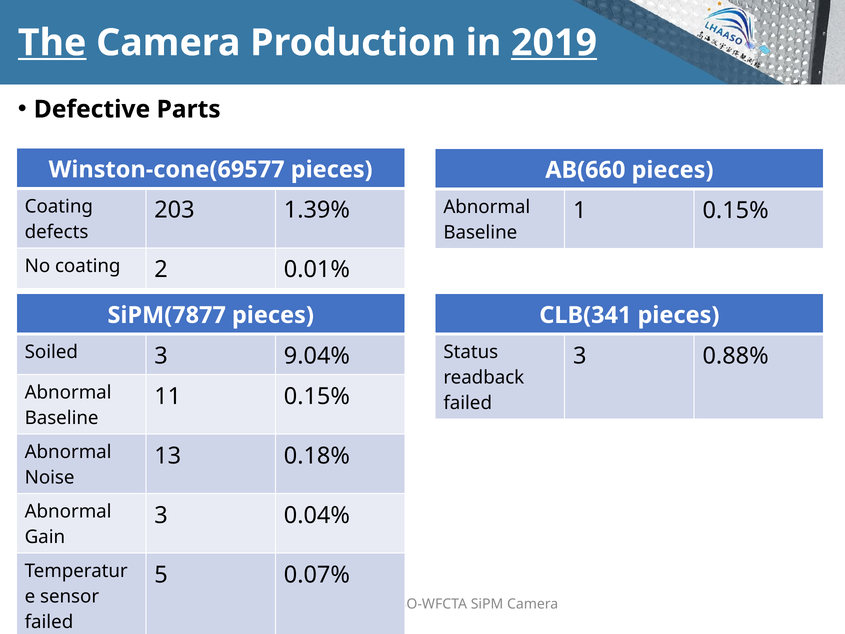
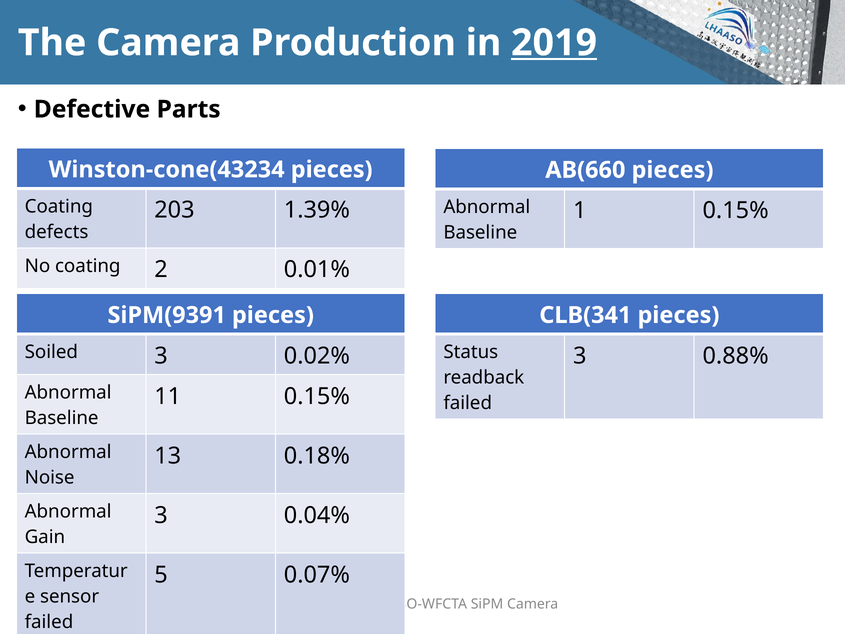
The underline: present -> none (52, 43)
Winston-cone(69577: Winston-cone(69577 -> Winston-cone(43234 (167, 170)
SiPM(7877: SiPM(7877 -> SiPM(9391 (167, 315)
9.04%: 9.04% -> 0.02% (317, 356)
